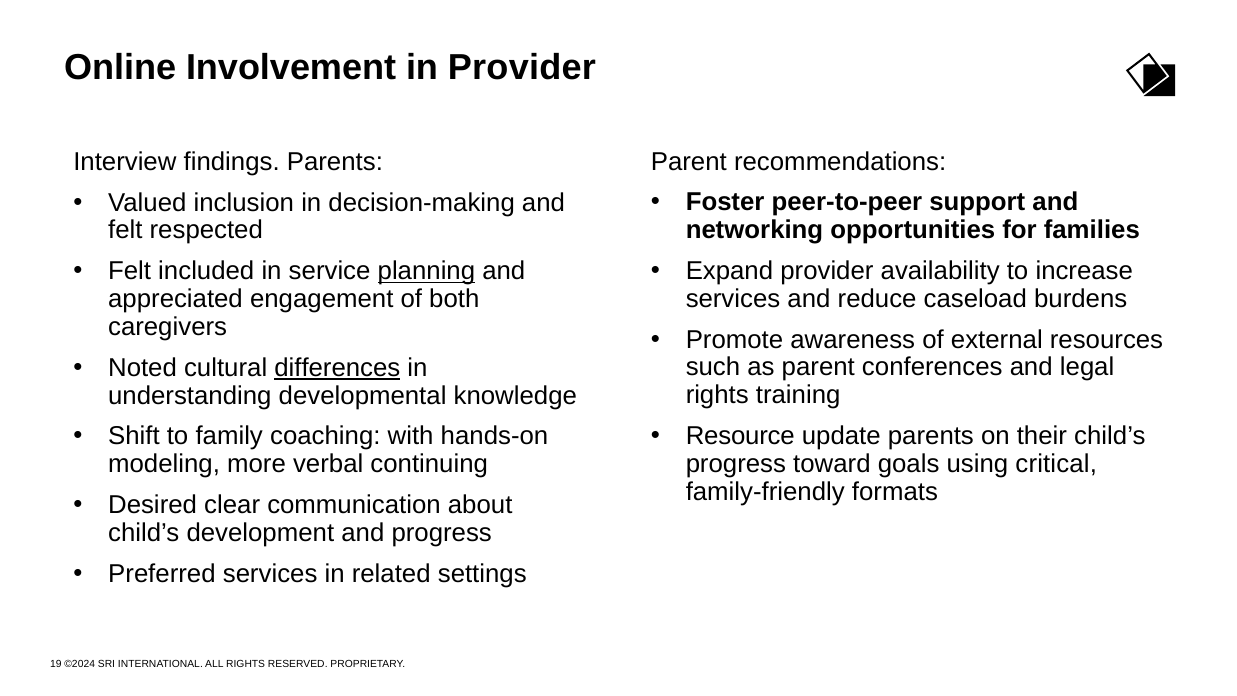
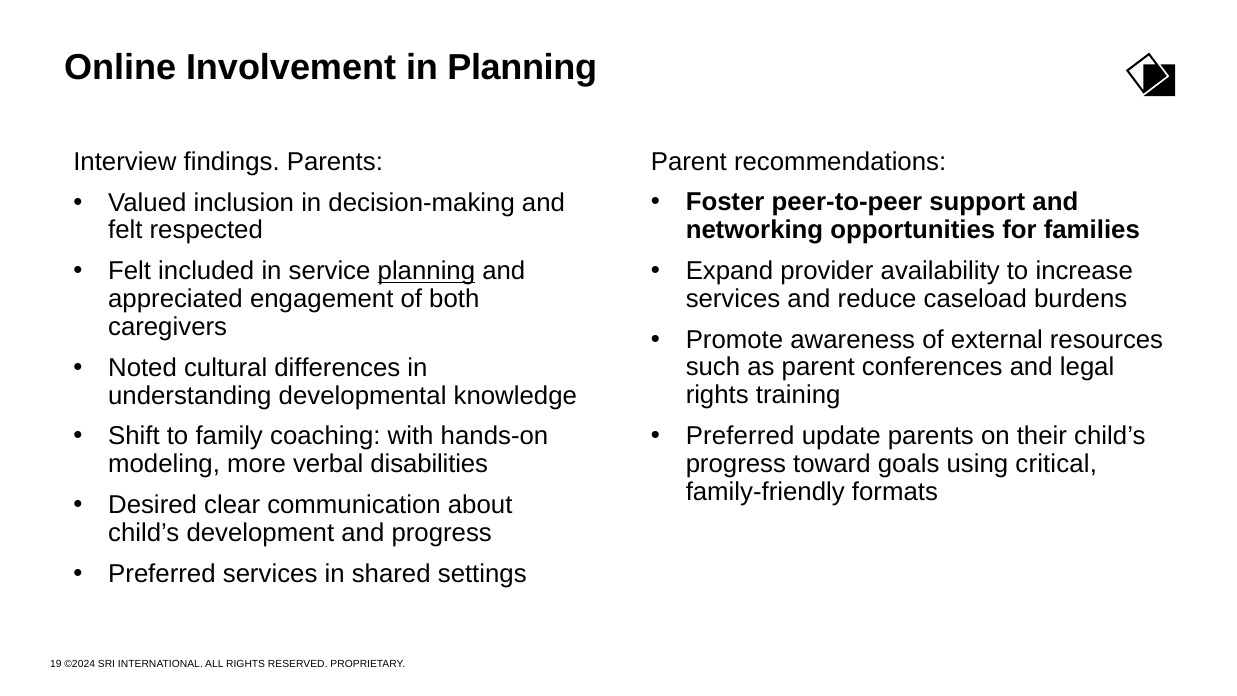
in Provider: Provider -> Planning (522, 68)
differences underline: present -> none (337, 368)
Resource: Resource -> Preferred (740, 436)
continuing: continuing -> disabilities (429, 464)
related: related -> shared (391, 574)
